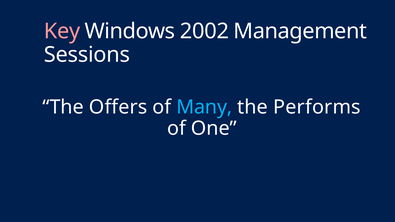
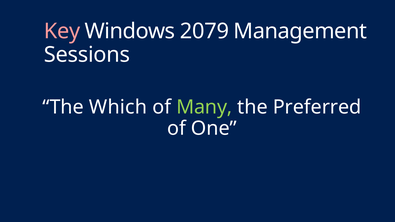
2002: 2002 -> 2079 (204, 31)
Offers: Offers -> Which (118, 107)
Many colour: light blue -> light green (204, 107)
Performs: Performs -> Preferred (317, 107)
